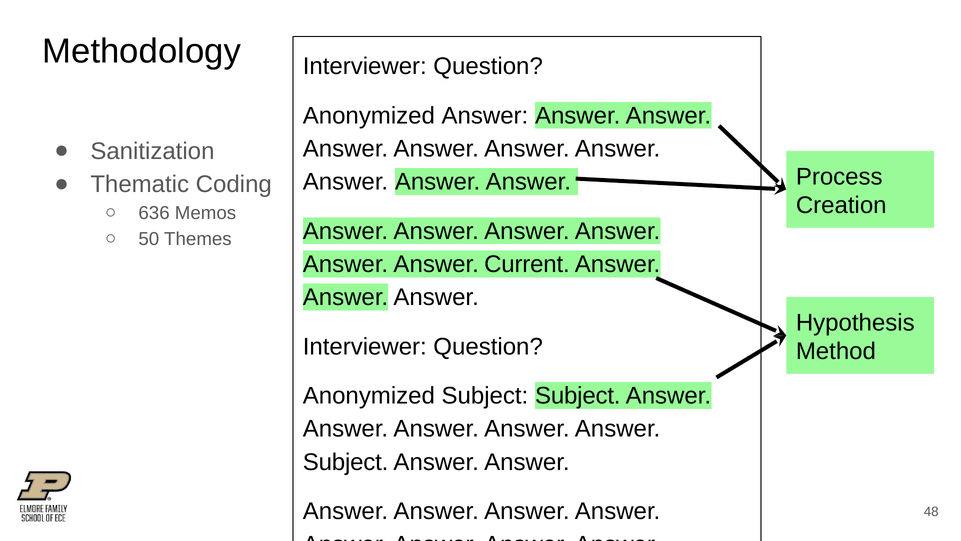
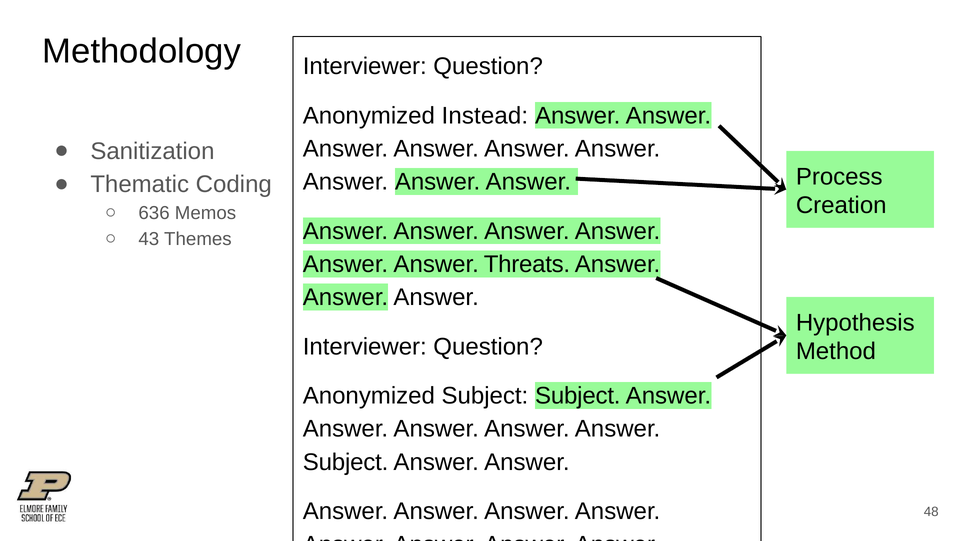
Anonymized Answer: Answer -> Instead (485, 116)
50: 50 -> 43 (149, 239)
Current: Current -> Threats (527, 264)
